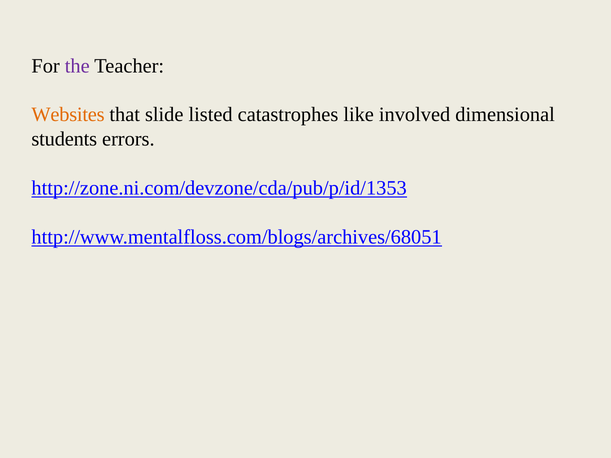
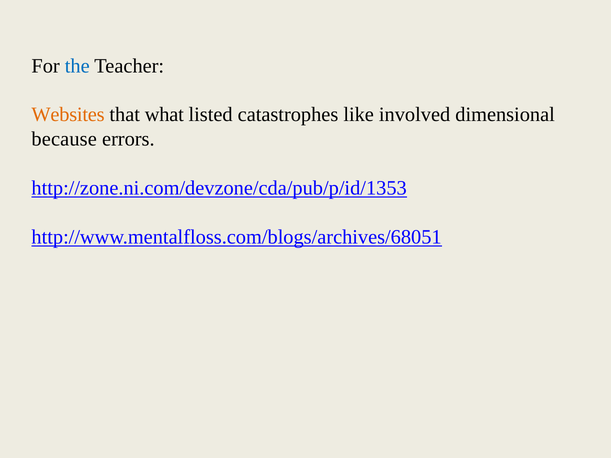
the colour: purple -> blue (77, 66)
slide: slide -> what (164, 115)
students: students -> because (64, 139)
